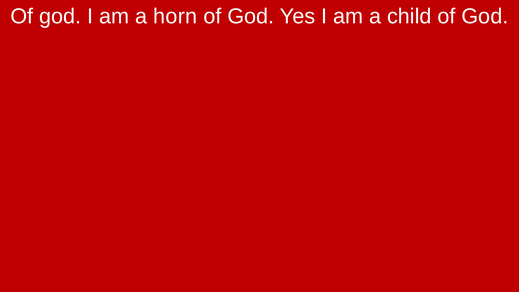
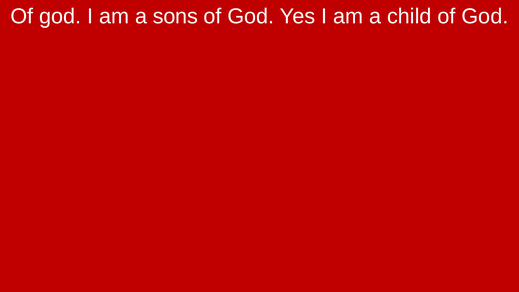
horn: horn -> sons (175, 16)
